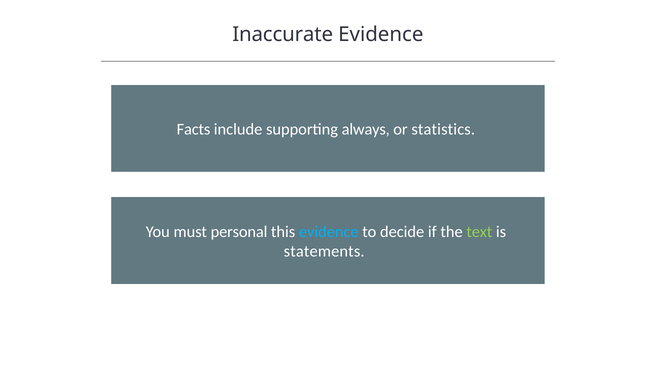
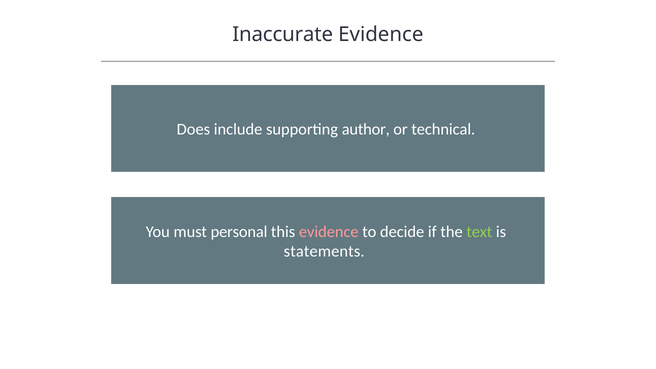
Facts: Facts -> Does (193, 129)
always: always -> author (366, 129)
statistics: statistics -> technical (443, 129)
evidence colour: light blue -> pink (329, 232)
